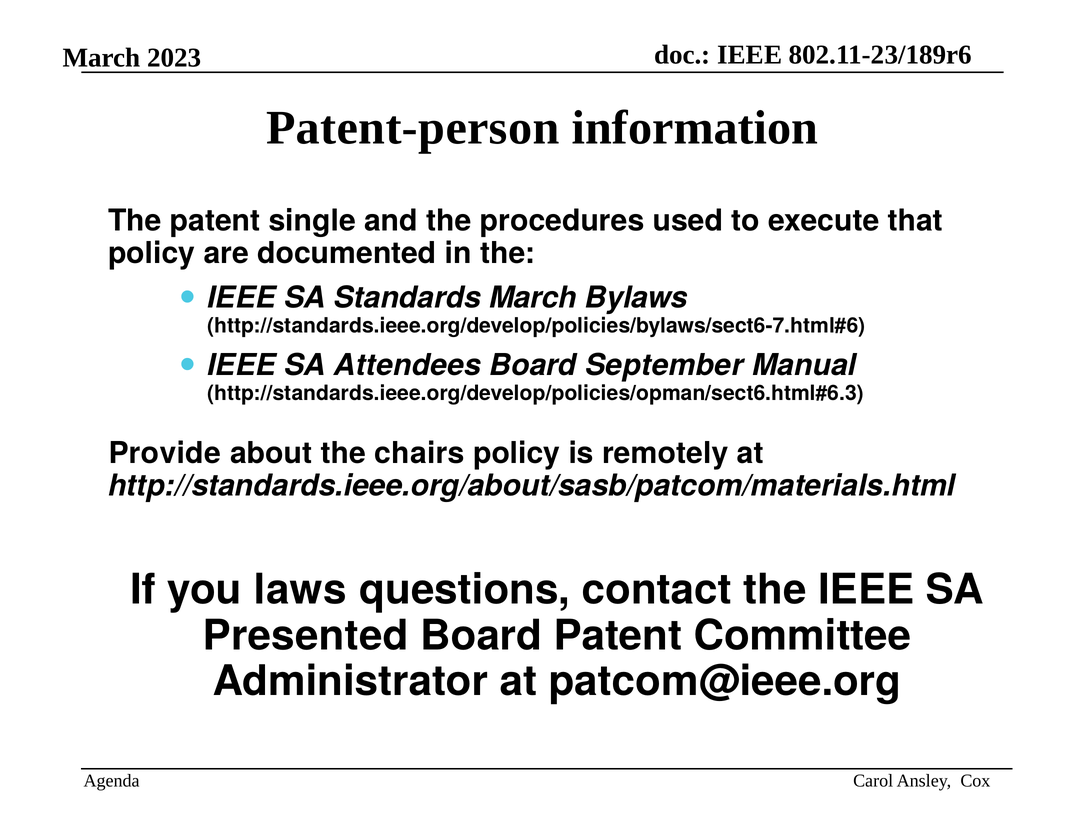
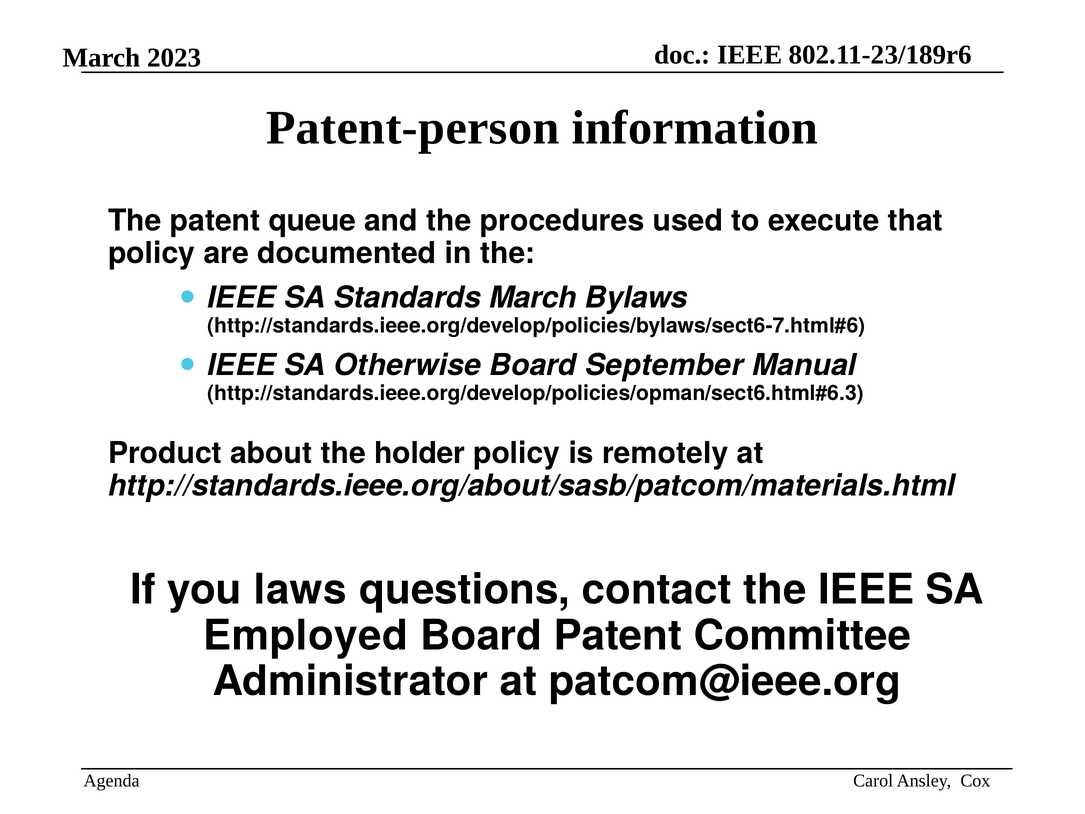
single: single -> queue (312, 221)
Attendees: Attendees -> Otherwise (407, 365)
Provide: Provide -> Product (165, 453)
chairs: chairs -> holder (420, 453)
Presented: Presented -> Employed (305, 635)
